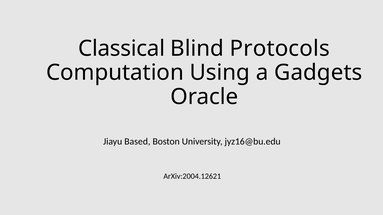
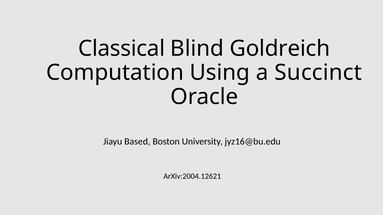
Protocols: Protocols -> Goldreich (280, 49)
Gadgets: Gadgets -> Succinct (318, 73)
